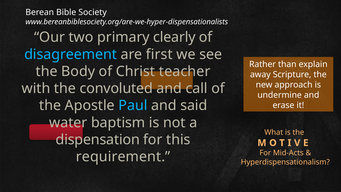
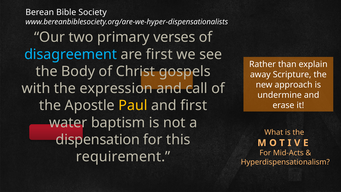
clearly: clearly -> verses (174, 37)
teacher: teacher -> gospels (185, 71)
convoluted: convoluted -> expression (116, 88)
Paul colour: light blue -> yellow (133, 105)
and said: said -> first (194, 105)
